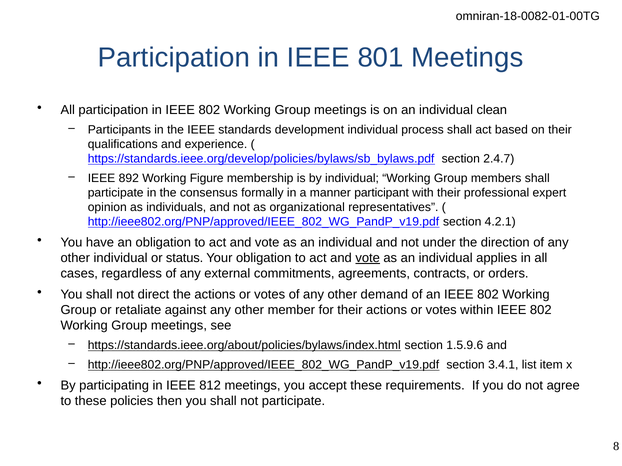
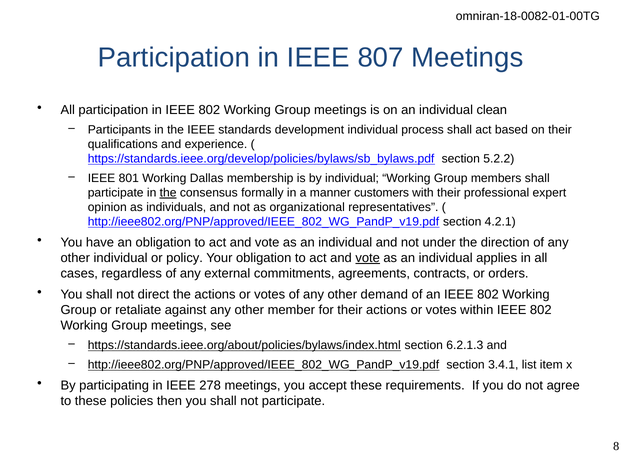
801: 801 -> 807 (381, 58)
2.4.7: 2.4.7 -> 5.2.2 (499, 159)
892: 892 -> 801 (129, 178)
Figure: Figure -> Dallas (207, 178)
the underline: none -> present (168, 193)
participant: participant -> customers (382, 193)
status: status -> policy (185, 258)
1.5.9.6: 1.5.9.6 -> 6.2.1.3 (465, 346)
812: 812 -> 278 (210, 386)
